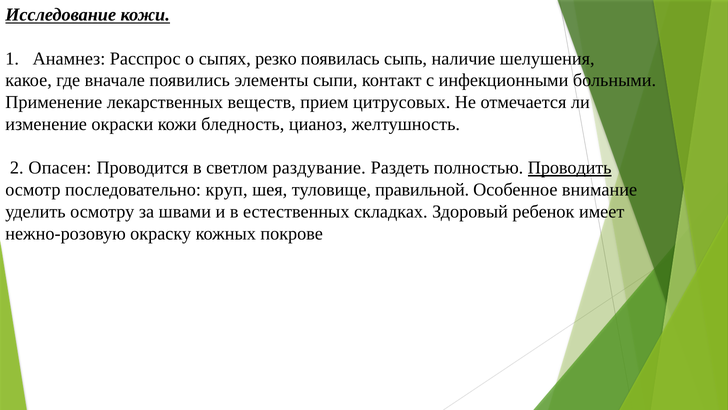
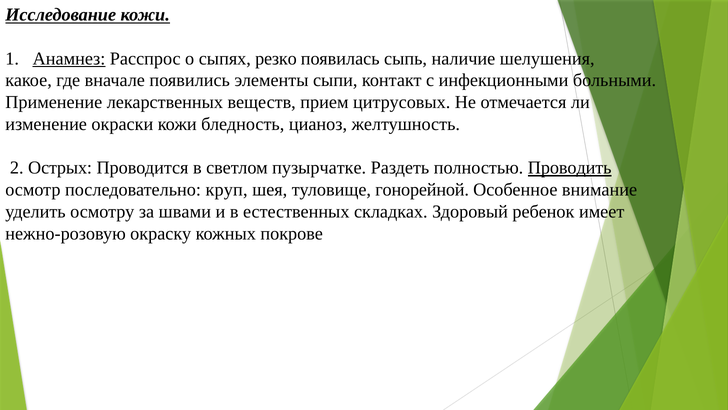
Анамнез underline: none -> present (69, 59)
Опасен: Опасен -> Острых (60, 168)
раздувание: раздувание -> пузырчатке (319, 168)
правильной: правильной -> гонорейной (422, 190)
